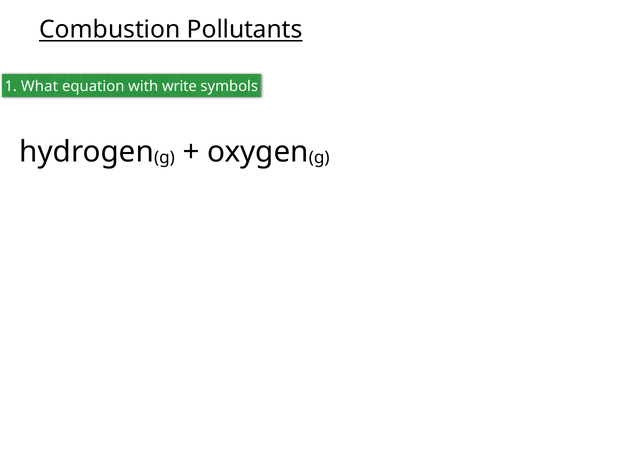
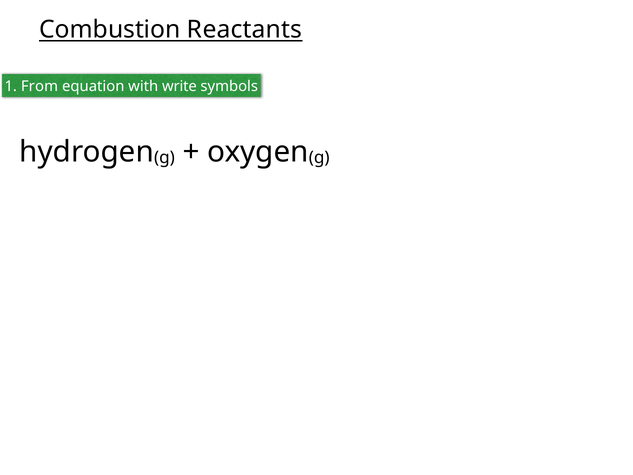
Pollutants: Pollutants -> Reactants (245, 30)
What: What -> From (39, 87)
